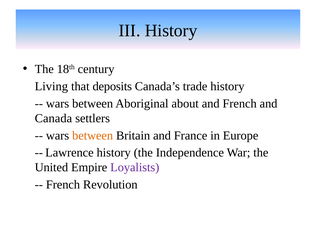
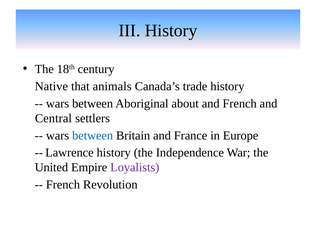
Living: Living -> Native (51, 86)
deposits: deposits -> animals (112, 86)
Canada: Canada -> Central (53, 118)
between colour: orange -> blue (93, 135)
